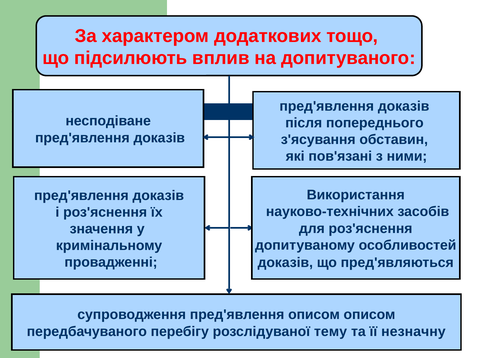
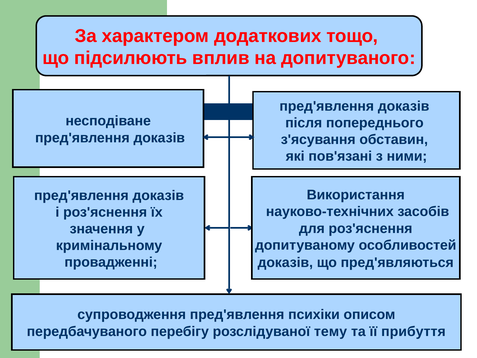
пред'явлення описом: описом -> психіки (314, 315)
незначну: незначну -> прибуття (413, 331)
